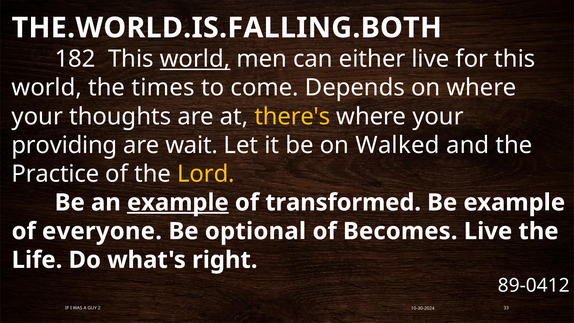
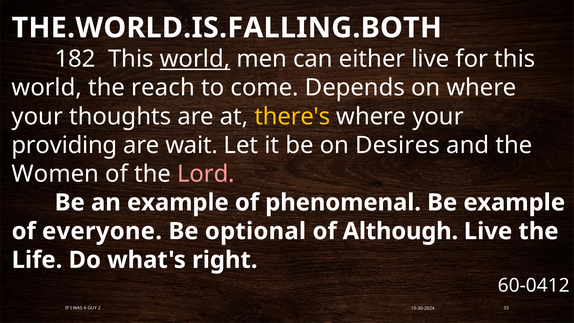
times: times -> reach (163, 88)
Walked: Walked -> Desires (398, 145)
Practice: Practice -> Women (55, 174)
Lord colour: yellow -> pink (206, 174)
example underline: present -> none (178, 202)
transformed: transformed -> phenomenal (343, 202)
Becomes: Becomes -> Although (400, 231)
89-0412: 89-0412 -> 60-0412 (534, 285)
